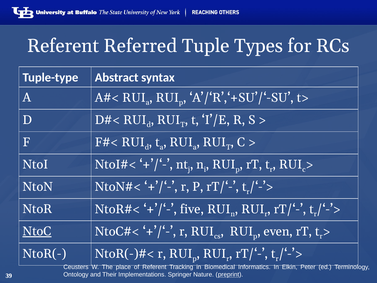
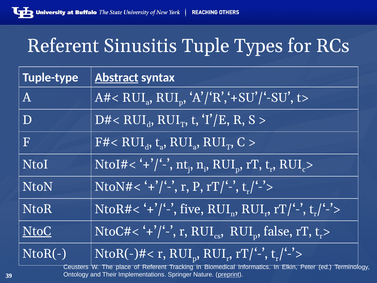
Referred: Referred -> Sinusitis (140, 46)
Abstract underline: none -> present (117, 77)
even: even -> false (278, 231)
